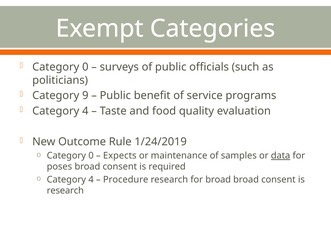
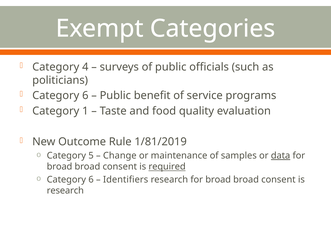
0: 0 -> 4 (85, 67)
9: 9 -> 6 (85, 96)
4: 4 -> 1 (85, 111)
1/24/2019: 1/24/2019 -> 1/81/2019 (161, 142)
0: 0 -> 5 (91, 156)
Expects: Expects -> Change (120, 156)
poses: poses -> broad (59, 167)
required underline: none -> present (167, 167)
4: 4 -> 6 (91, 180)
Procedure: Procedure -> Identifiers (126, 180)
